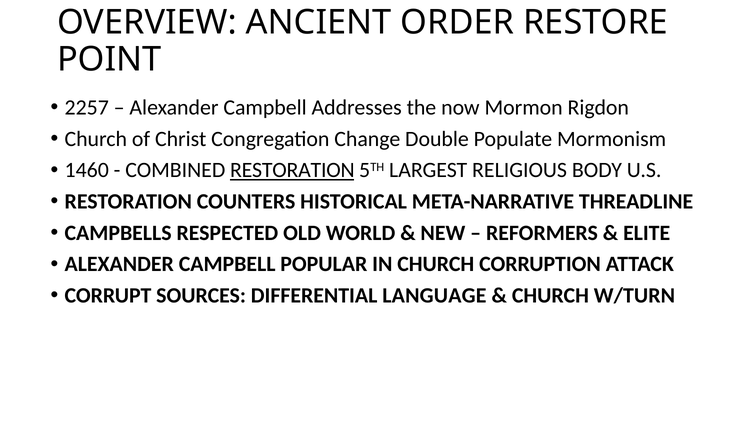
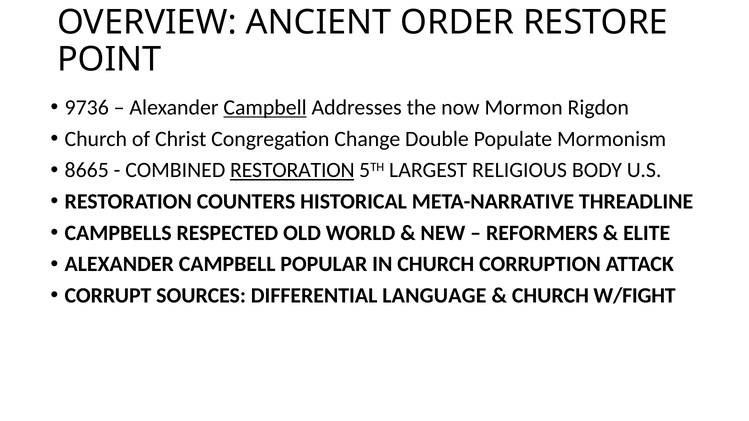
2257: 2257 -> 9736 (87, 108)
Campbell underline: none -> present (265, 108)
1460: 1460 -> 8665 (87, 170)
W/TURN: W/TURN -> W/FIGHT (635, 296)
